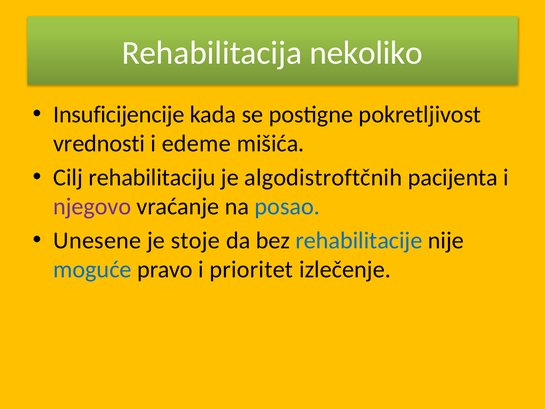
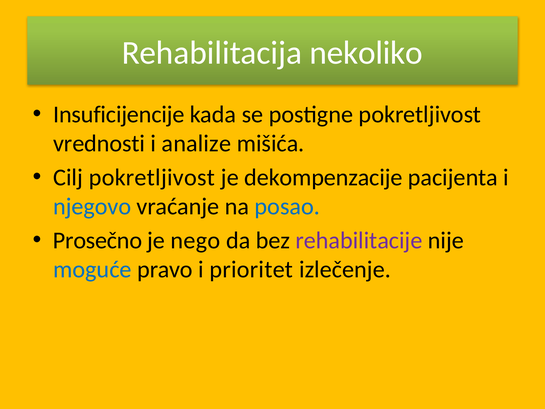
edeme: edeme -> analize (196, 143)
Cilj rehabilitaciju: rehabilitaciju -> pokretljivost (152, 177)
algodistroftčnih: algodistroftčnih -> dekompenzacije (323, 177)
njegovo colour: purple -> blue (92, 206)
Unesene: Unesene -> Prosečno (98, 240)
stoje: stoje -> nego (195, 240)
rehabilitacije colour: blue -> purple (359, 240)
